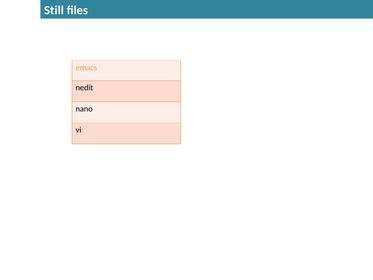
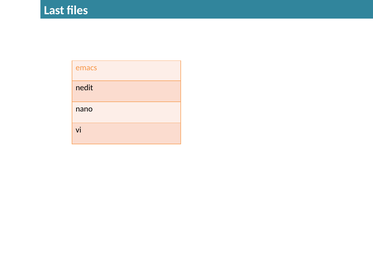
Still: Still -> Last (54, 10)
